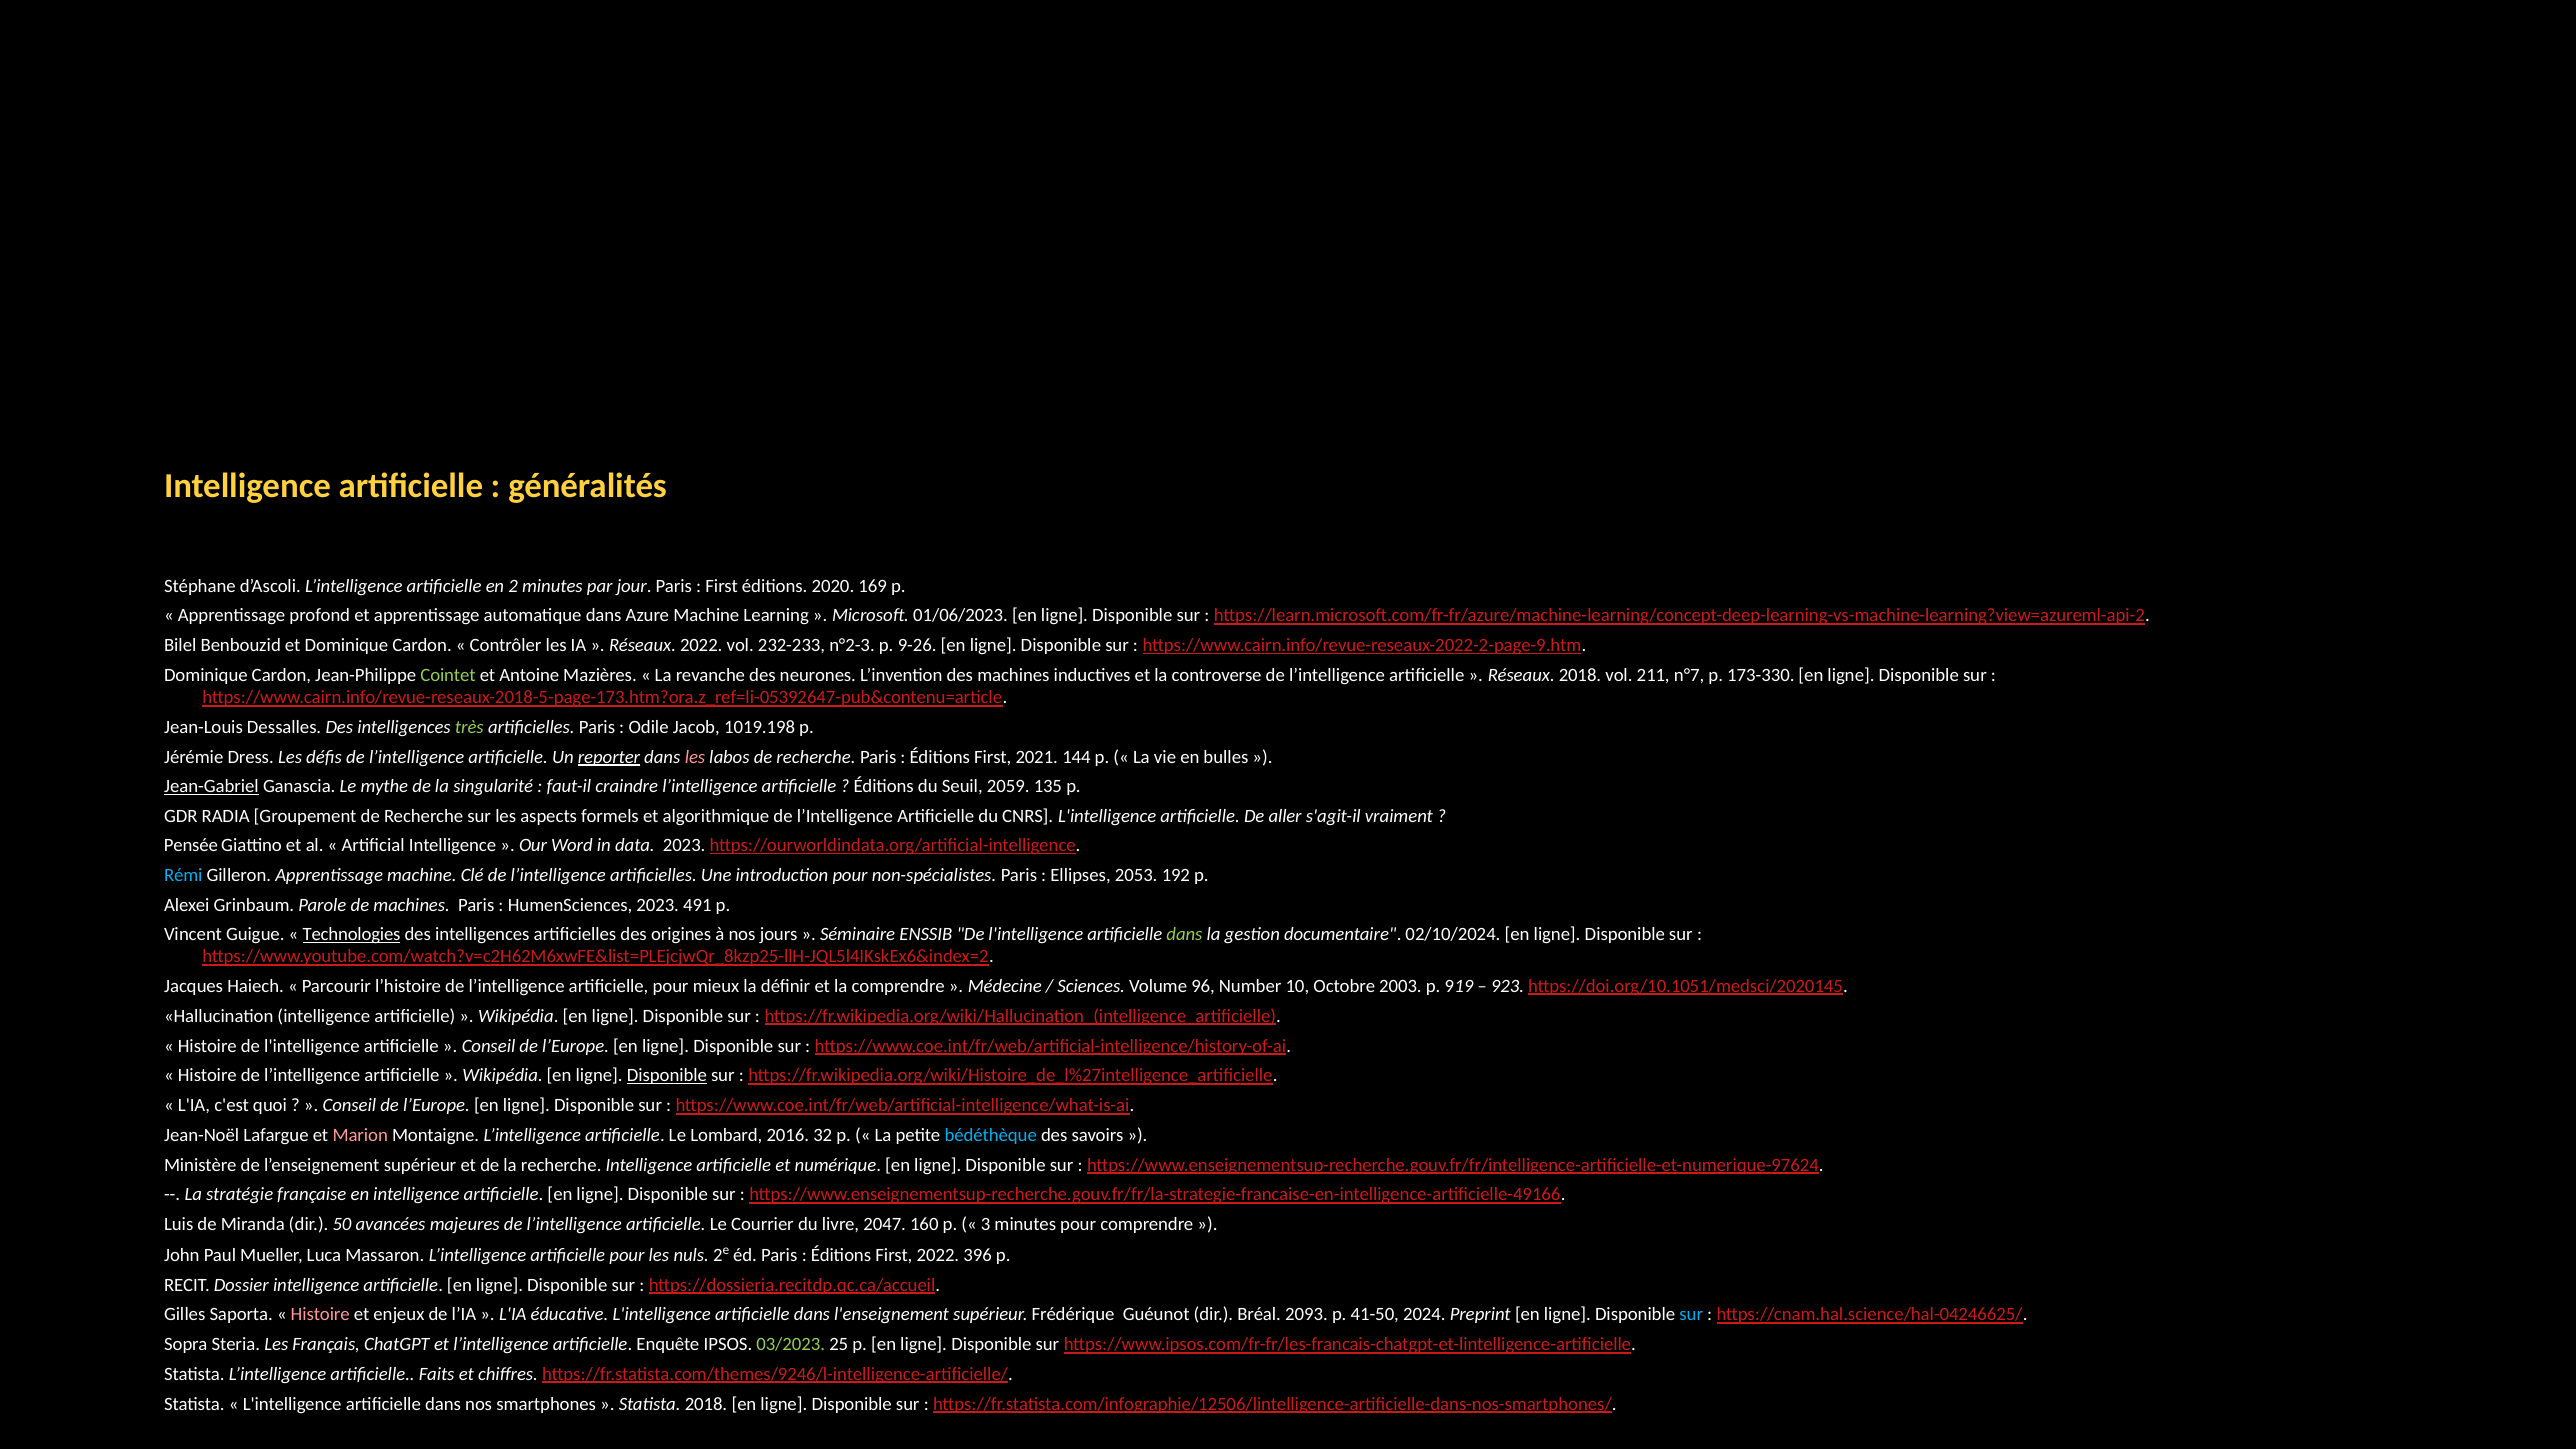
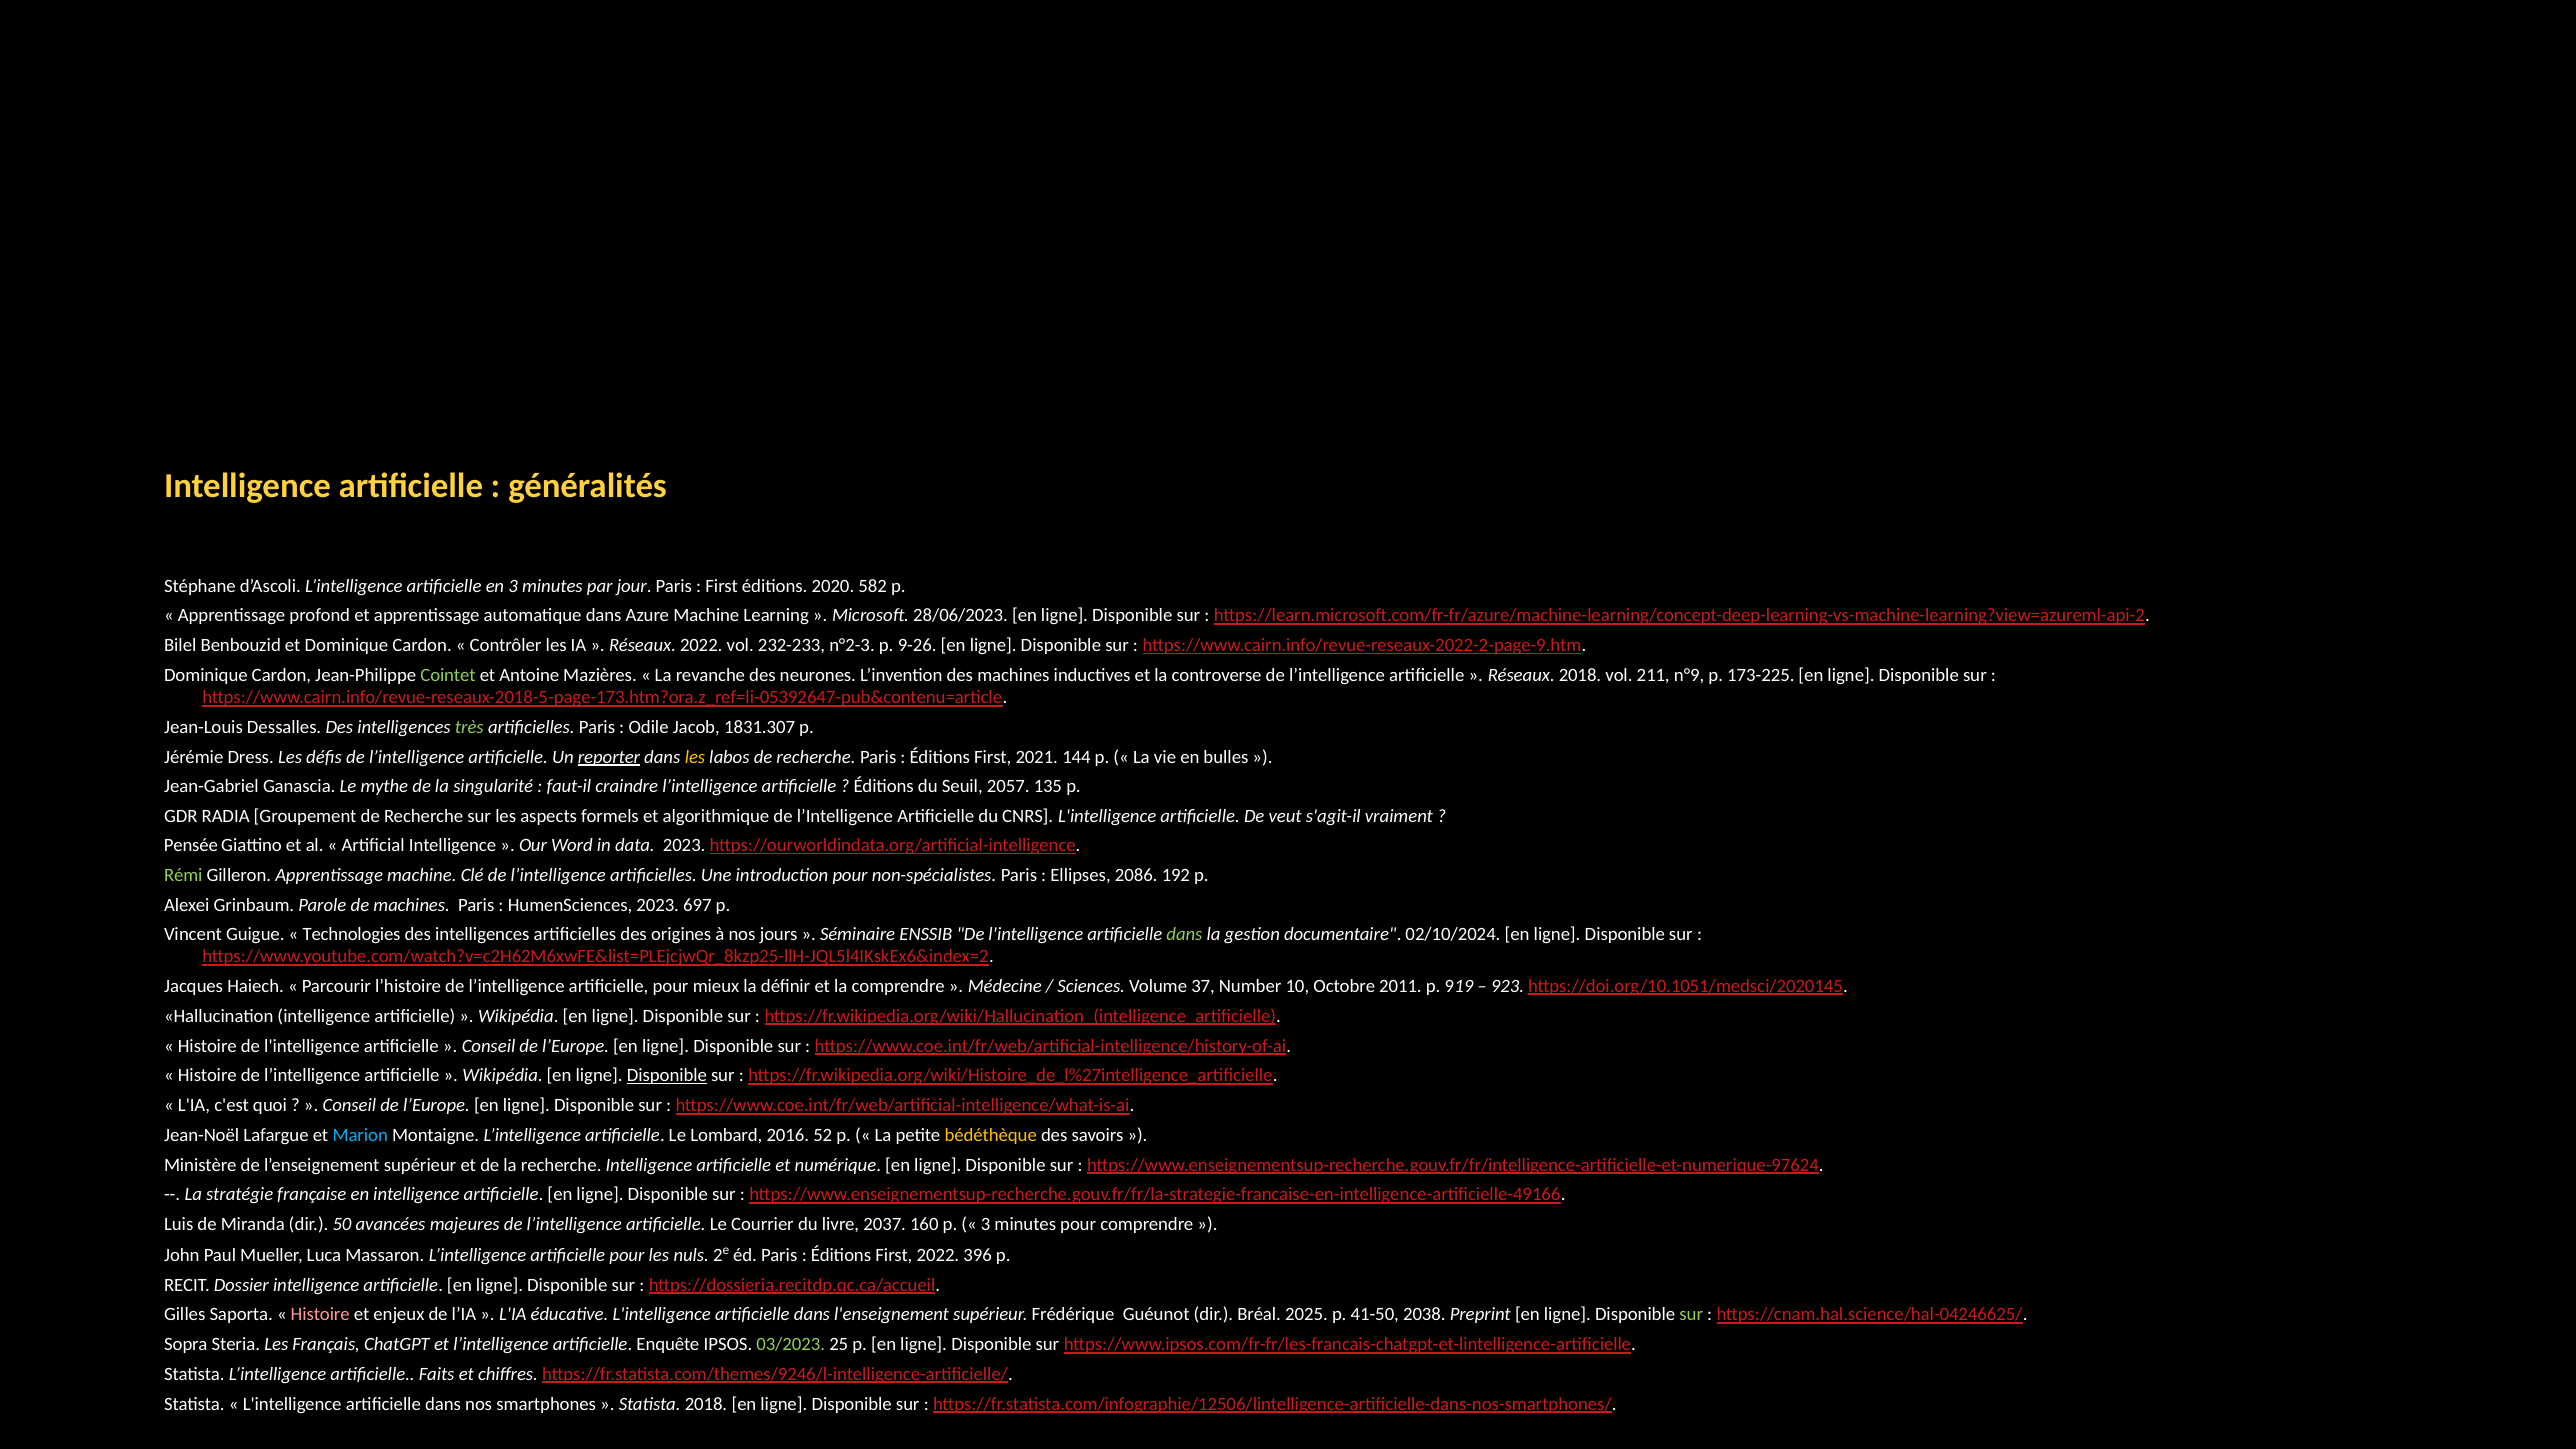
en 2: 2 -> 3 (513, 586)
169: 169 -> 582 (873, 586)
01/06/2023: 01/06/2023 -> 28/06/2023 (961, 616)
n°7: n°7 -> n°9 (1689, 675)
173-330: 173-330 -> 173-225 (1761, 675)
1019.198: 1019.198 -> 1831.307 (760, 727)
les colour: pink -> yellow (695, 757)
Jean-Gabriel underline: present -> none (211, 786)
2059: 2059 -> 2057 (1008, 786)
aller: aller -> veut (1285, 816)
Rémi colour: light blue -> light green (183, 875)
2053: 2053 -> 2086 (1136, 875)
491: 491 -> 697 (697, 905)
Technologies underline: present -> none (352, 934)
96: 96 -> 37 (1203, 986)
2003: 2003 -> 2011 (1400, 986)
Marion colour: pink -> light blue (360, 1135)
32: 32 -> 52 (823, 1135)
bédéthèque colour: light blue -> yellow (991, 1135)
2047: 2047 -> 2037 (885, 1225)
2093: 2093 -> 2025 (1306, 1315)
2024: 2024 -> 2038 (1424, 1315)
sur colour: light blue -> light green (1691, 1315)
